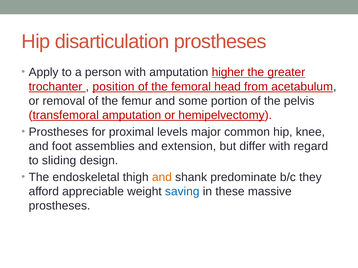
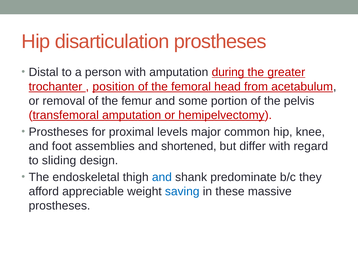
Apply: Apply -> Distal (44, 72)
higher: higher -> during (228, 72)
extension: extension -> shortened (189, 146)
and colour: orange -> blue (162, 177)
